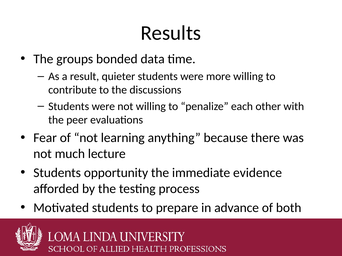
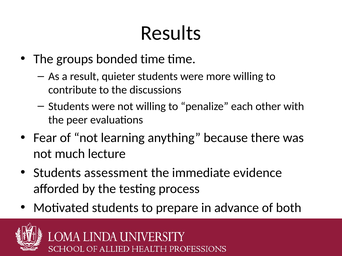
bonded data: data -> time (153, 59)
opportunity: opportunity -> assessment (116, 173)
